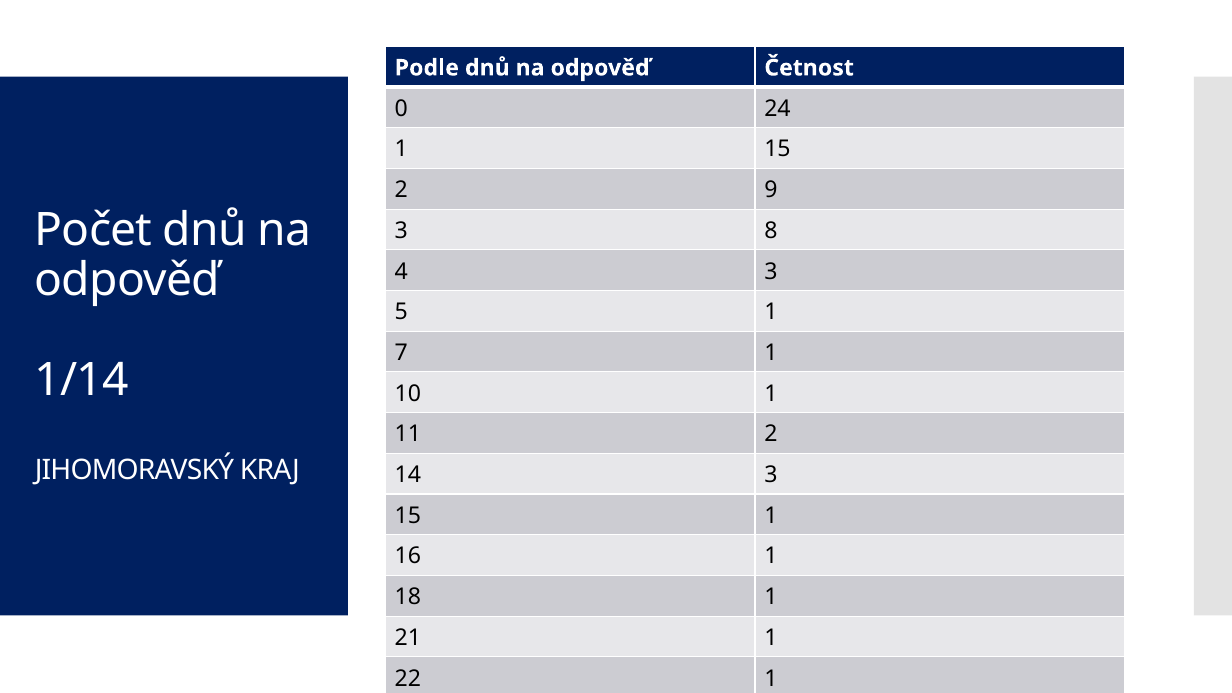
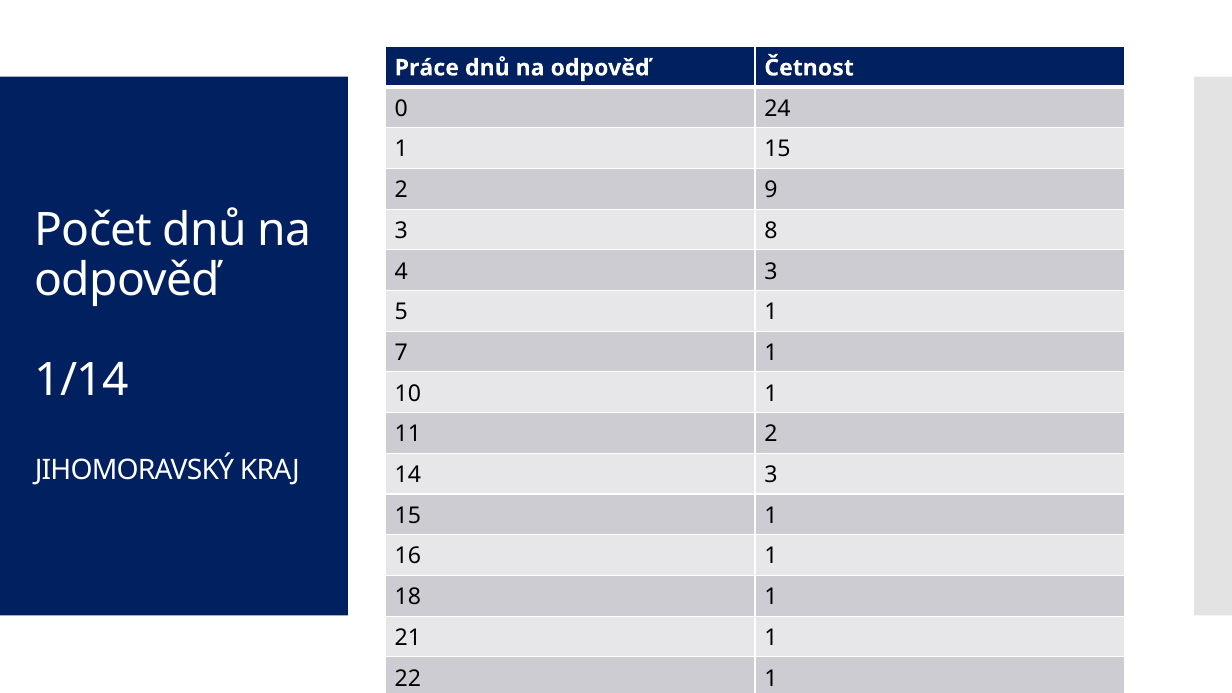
Podle: Podle -> Práce (427, 68)
